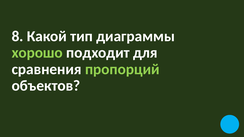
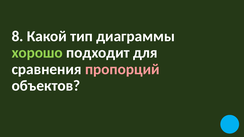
пропорций colour: light green -> pink (122, 69)
